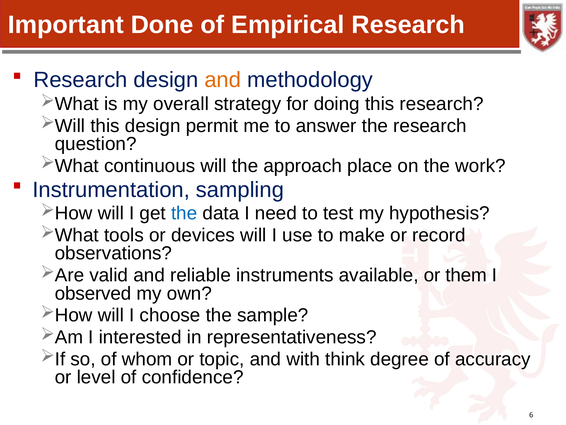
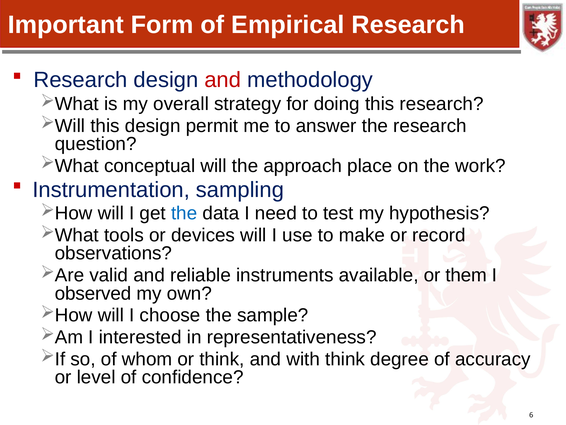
Done: Done -> Form (162, 25)
and colour: orange -> red (223, 80)
continuous: continuous -> conceptual (150, 166)
or topic: topic -> think (222, 359)
